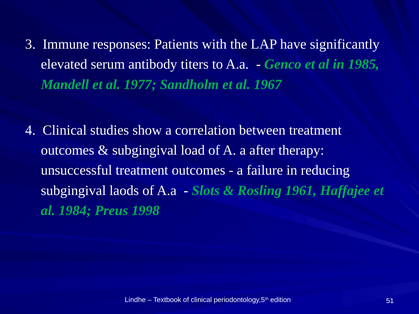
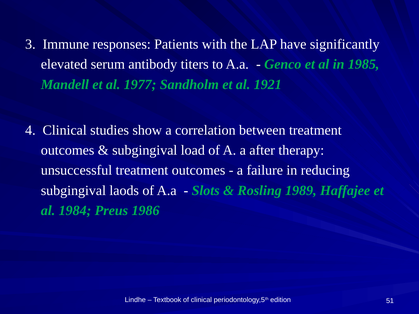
1967: 1967 -> 1921 (268, 84)
1961: 1961 -> 1989 (301, 191)
1998: 1998 -> 1986 (146, 211)
